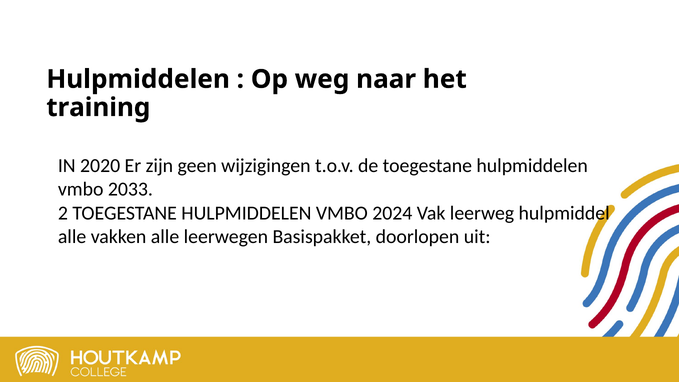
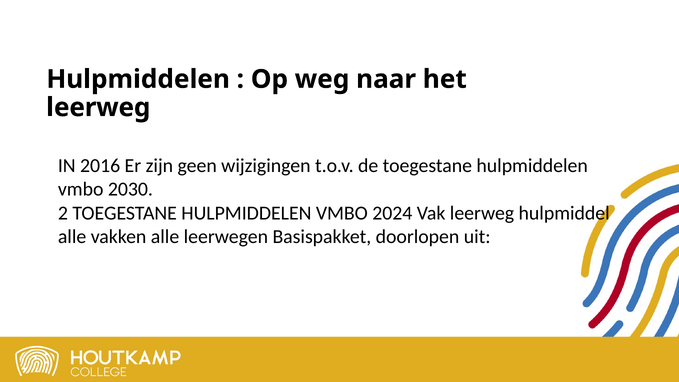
training: training -> leerweg (98, 107)
2020: 2020 -> 2016 (100, 166)
2033: 2033 -> 2030 (130, 189)
